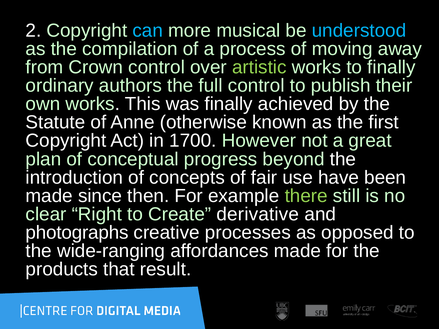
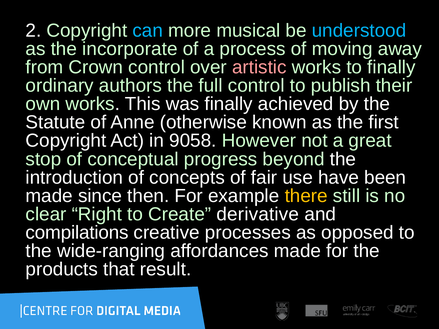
compilation: compilation -> incorporate (130, 49)
artistic colour: light green -> pink (259, 67)
1700: 1700 -> 9058 (193, 141)
plan: plan -> stop (43, 159)
there colour: light green -> yellow (306, 196)
photographs: photographs -> compilations (77, 233)
